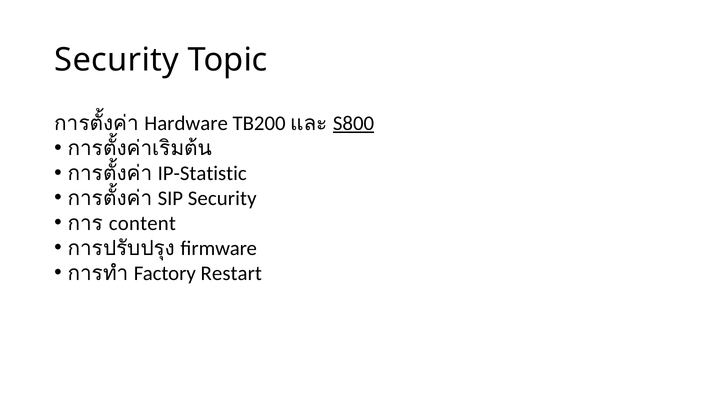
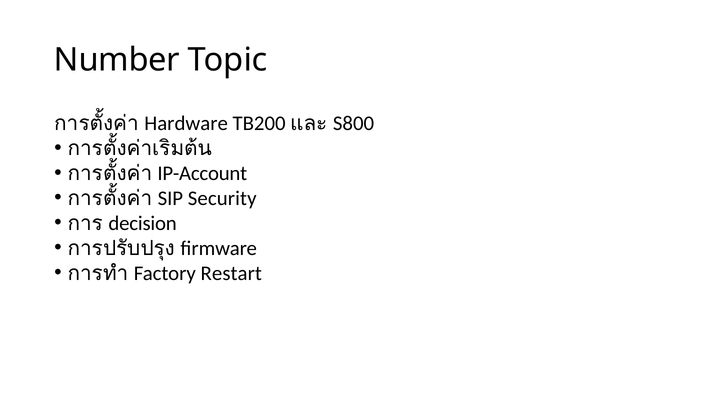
Security: Security -> Number (117, 60)
S800 underline: present -> none (354, 123)
IP-Statistic: IP-Statistic -> IP-Account (202, 173)
content: content -> decision (143, 223)
